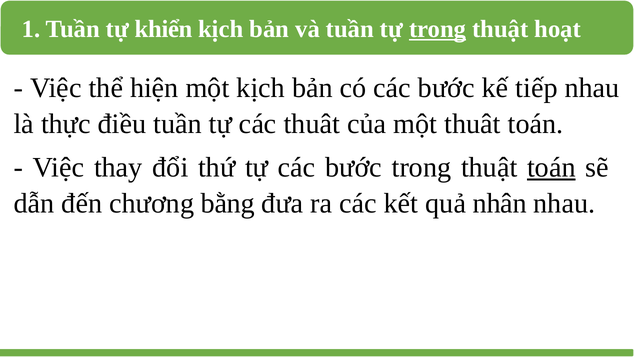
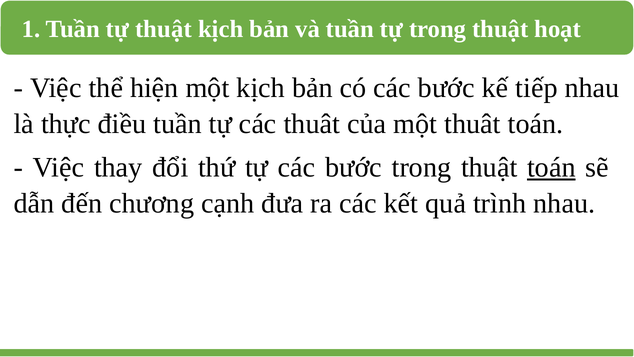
tự khiển: khiển -> thuật (163, 29)
trong underline: present -> none (438, 29)
bằng: bằng -> cạnh (228, 203)
nhân: nhân -> trình (500, 203)
